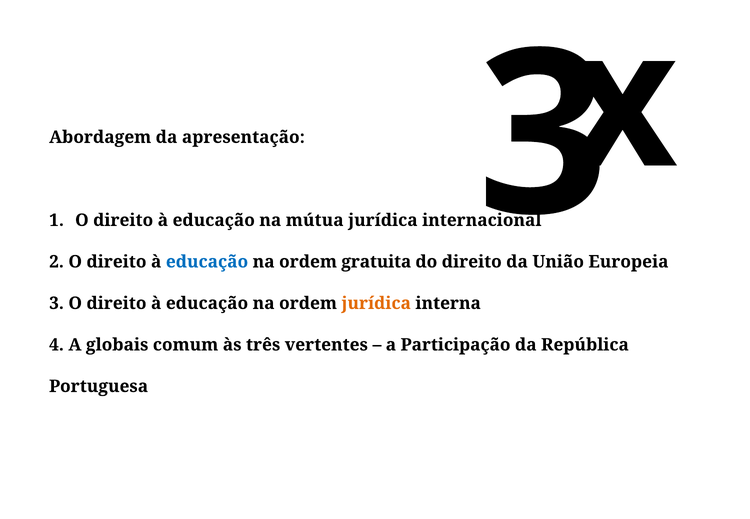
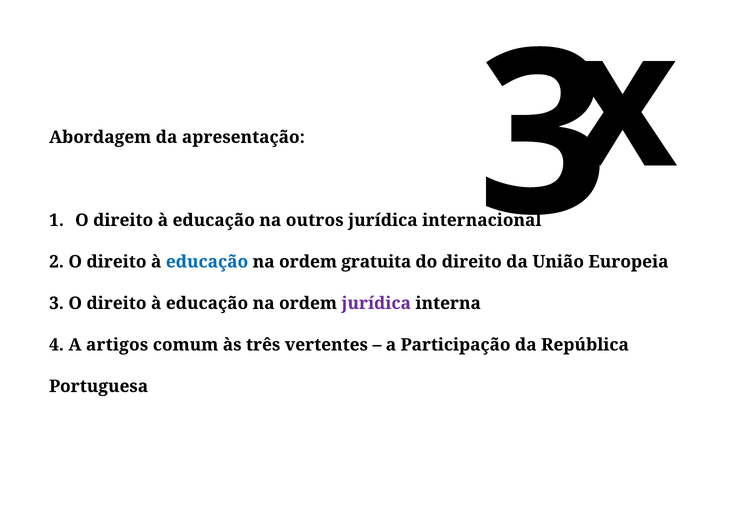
mútua: mútua -> outros (315, 220)
jurídica colour: orange -> purple (376, 304)
globais: globais -> artigos (117, 345)
